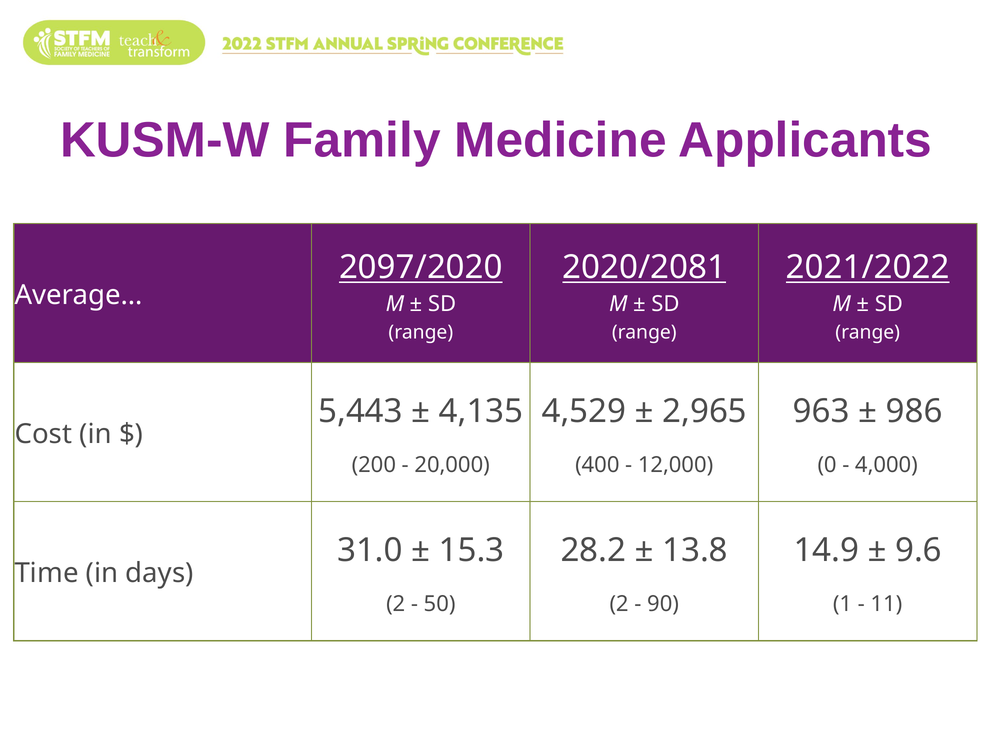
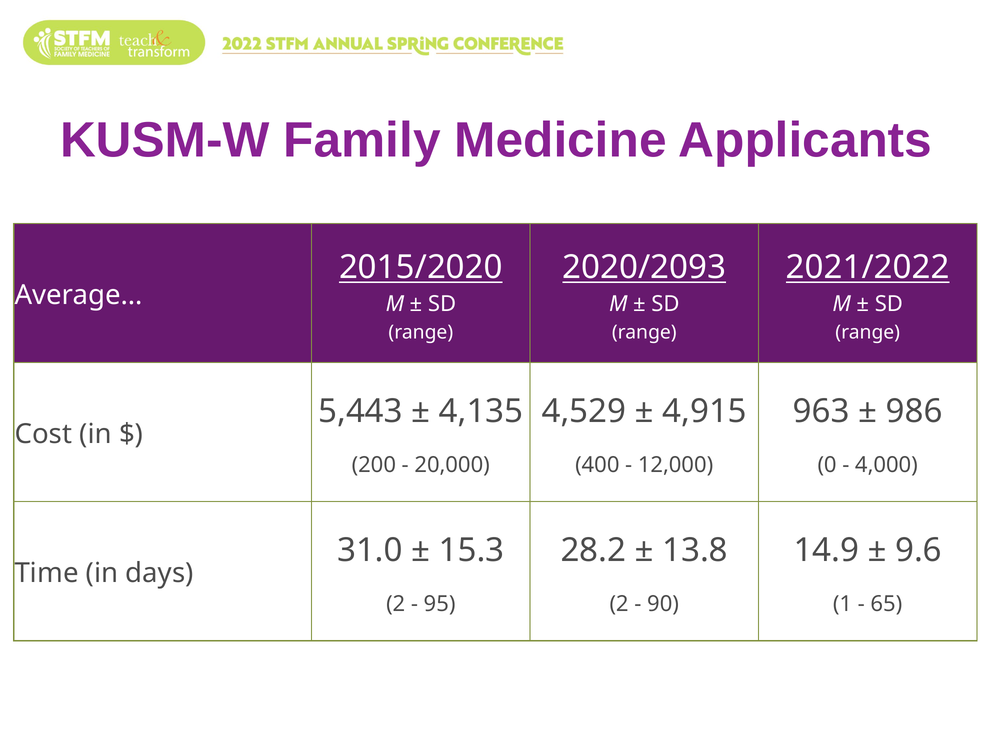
2097/2020: 2097/2020 -> 2015/2020 (421, 267)
2020/2081: 2020/2081 -> 2020/2093 (644, 267)
2,965: 2,965 -> 4,915 (705, 411)
50: 50 -> 95 (440, 604)
11: 11 -> 65 (886, 604)
